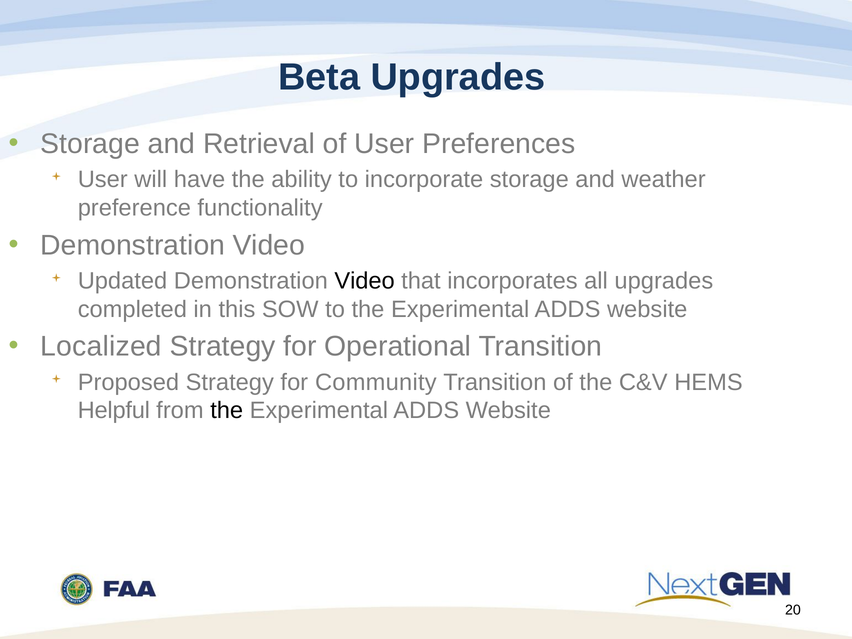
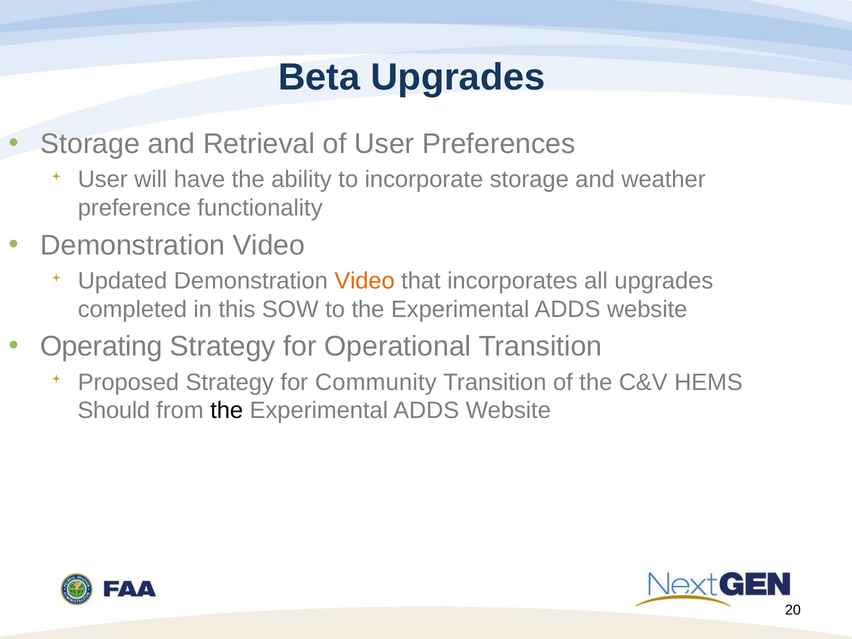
Video colour: black -> orange (365, 281)
Localized: Localized -> Operating (101, 347)
Helpful: Helpful -> Should (114, 411)
